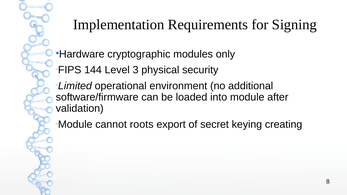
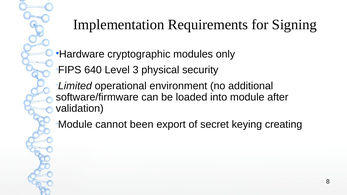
144: 144 -> 640 (93, 70)
roots: roots -> been (142, 124)
